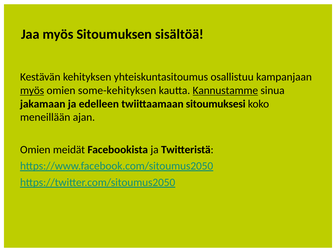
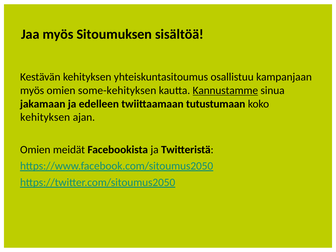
myös underline: present -> none (32, 90)
sitoumuksesi: sitoumuksesi -> tutustumaan (216, 104)
meneillään: meneillään -> kehityksen (45, 117)
